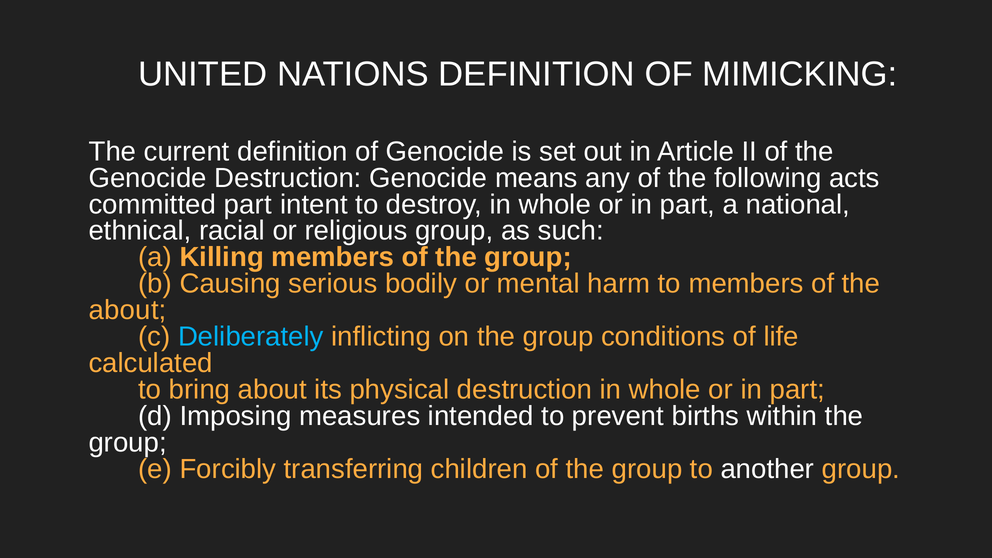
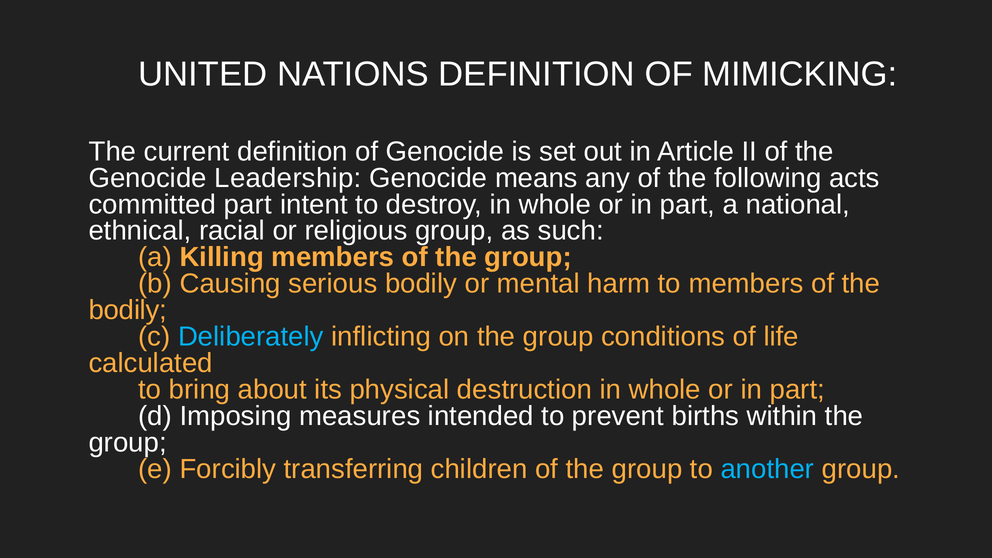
Genocide Destruction: Destruction -> Leadership (288, 178)
about: about -> bodily (128, 310)
another colour: white -> light blue (767, 469)
